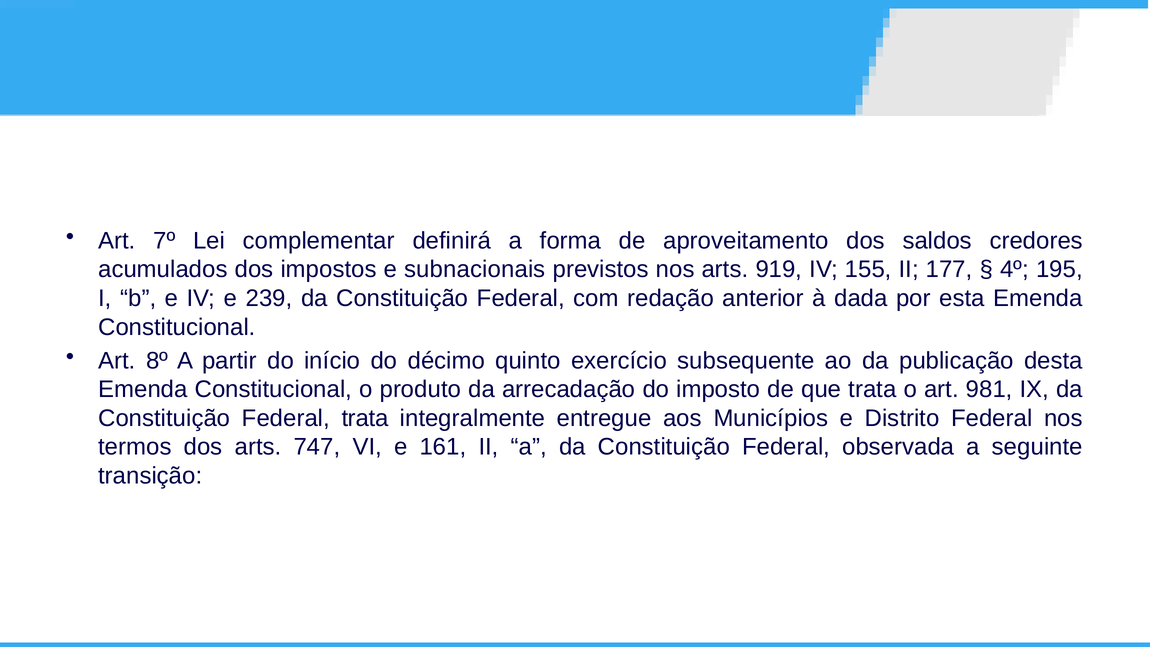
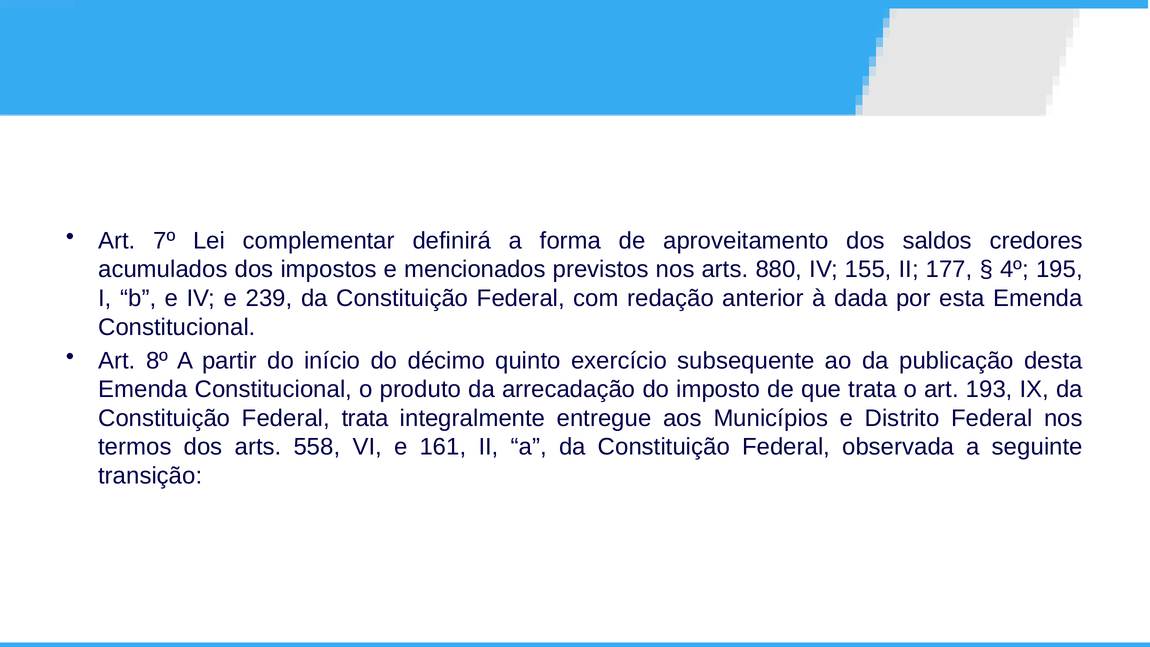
subnacionais: subnacionais -> mencionados (475, 270)
919: 919 -> 880 (779, 270)
981: 981 -> 193 (989, 389)
747: 747 -> 558 (317, 447)
